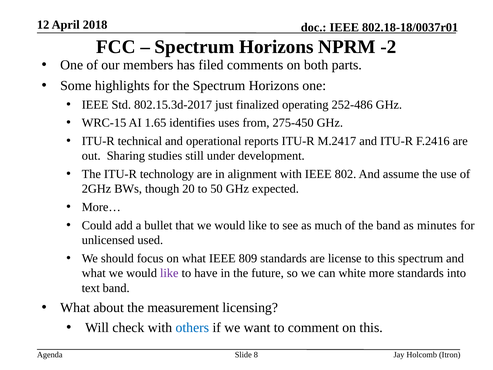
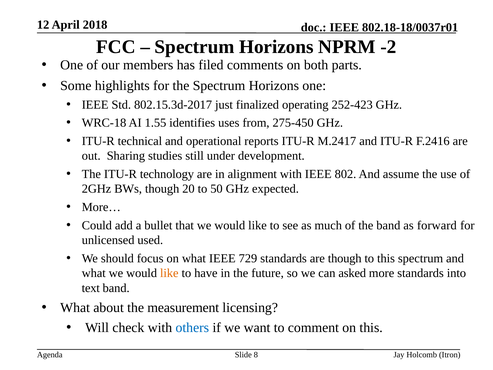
252-486: 252-486 -> 252-423 (352, 105)
WRC-15: WRC-15 -> WRC-18 (104, 123)
1.65: 1.65 -> 1.55 (155, 123)
minutes: minutes -> forward (437, 225)
809: 809 -> 729 (248, 258)
are license: license -> though (345, 258)
like colour: purple -> orange (169, 273)
white: white -> asked (352, 273)
